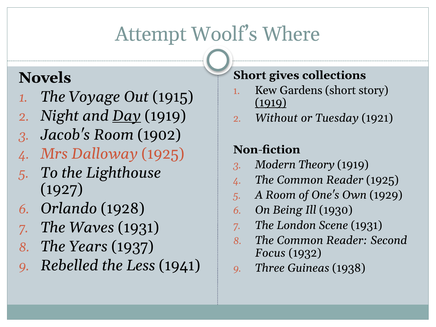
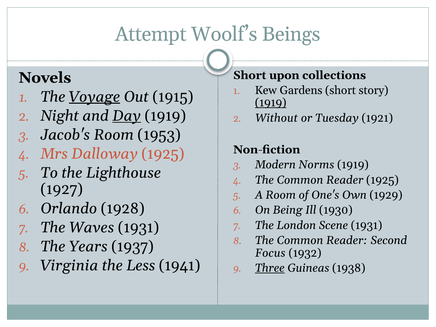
Where: Where -> Beings (291, 34)
gives: gives -> upon (284, 75)
Voyage underline: none -> present (95, 97)
1902: 1902 -> 1953 (159, 135)
Theory: Theory -> Norms (316, 165)
Rebelled: Rebelled -> Virginia (69, 266)
Three underline: none -> present (270, 268)
